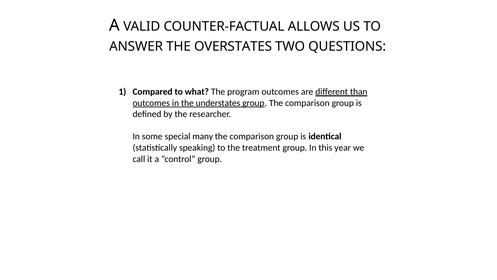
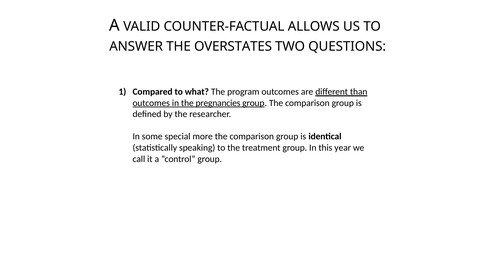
understates: understates -> pregnancies (218, 103)
many: many -> more (203, 136)
